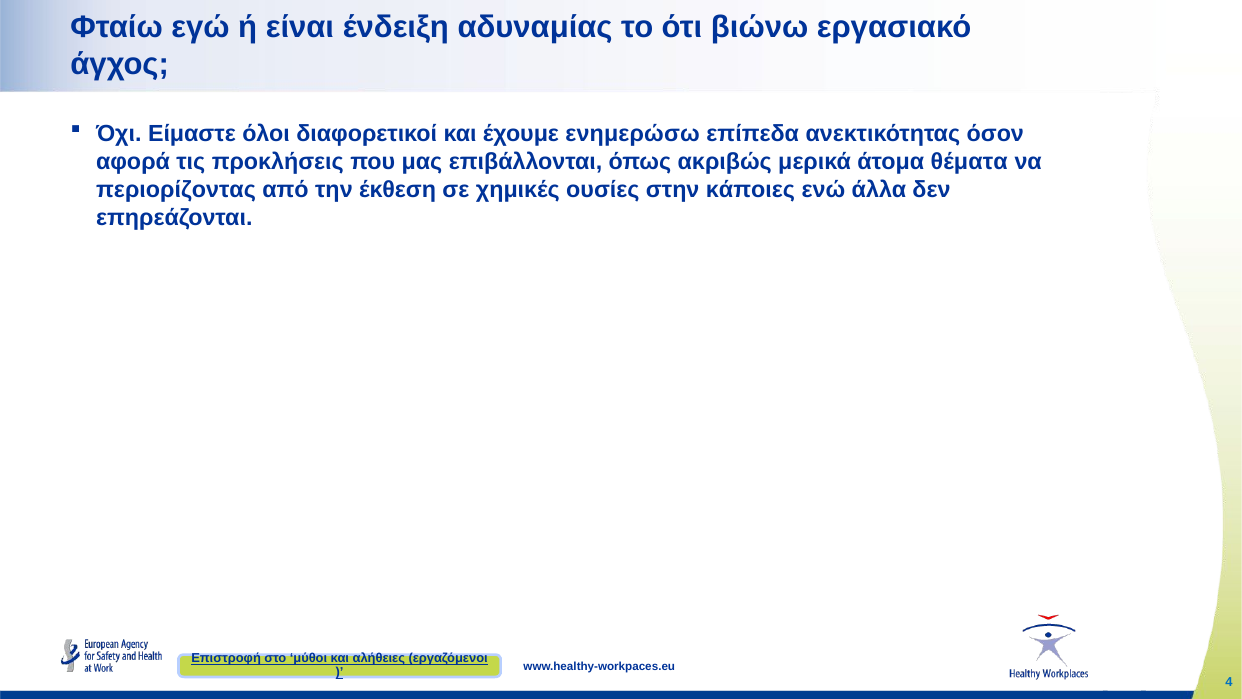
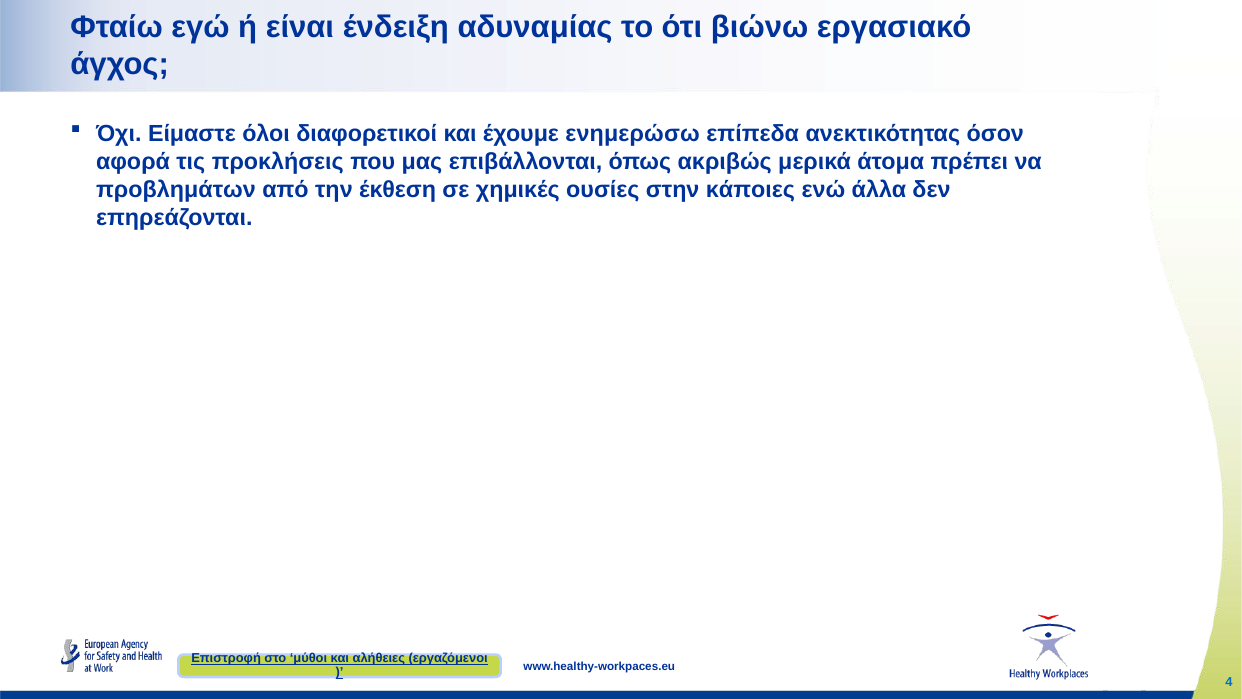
θέματα: θέματα -> πρέπει (969, 162)
περιορίζοντας: περιορίζοντας -> προβλημάτων (176, 190)
